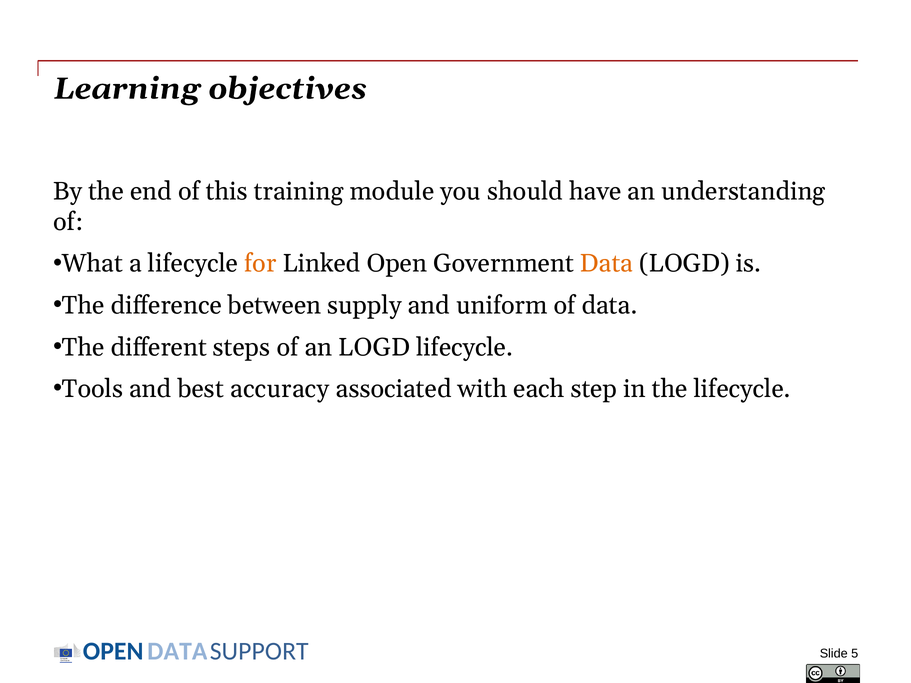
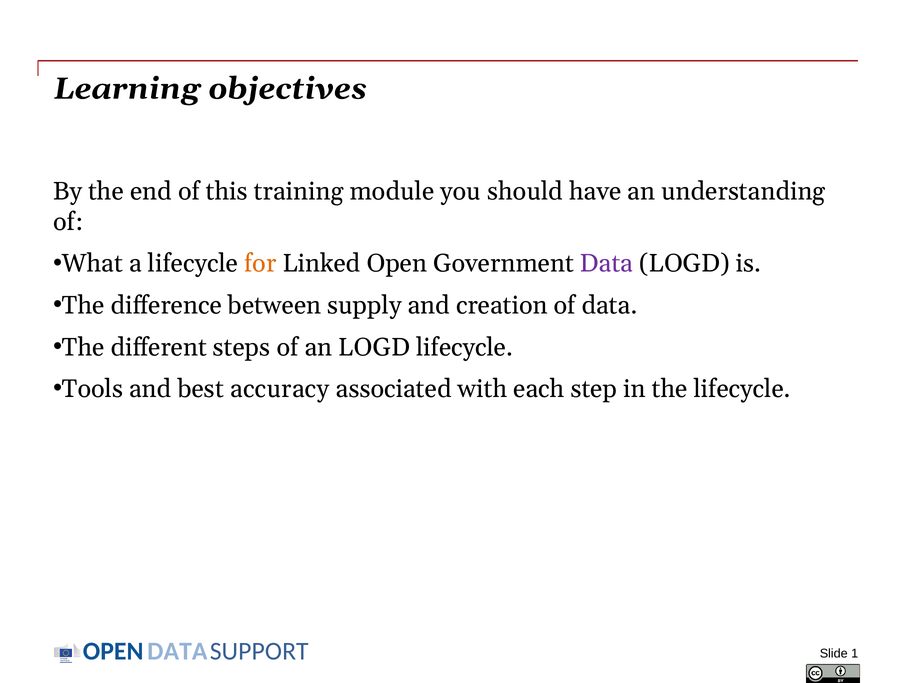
Data colour: orange -> purple (607, 264)
uniform: uniform -> creation (502, 306)
5: 5 -> 1 (855, 654)
